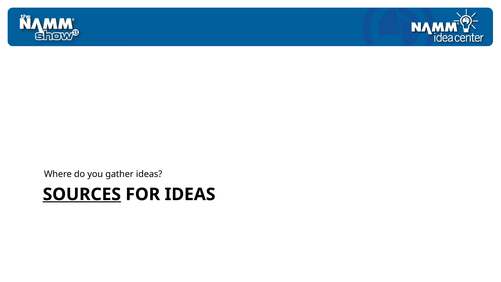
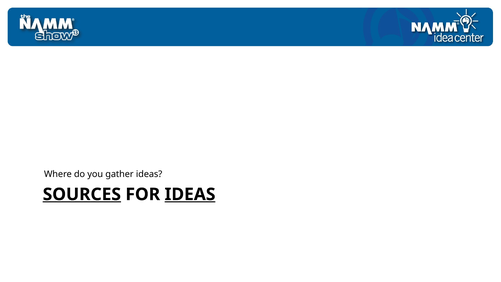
IDEAS underline: none -> present (190, 194)
